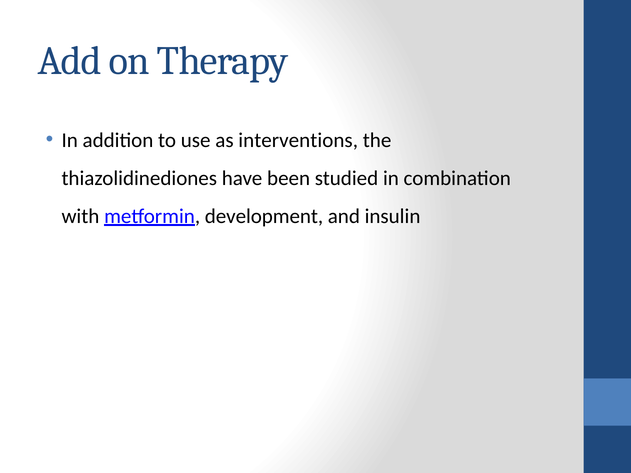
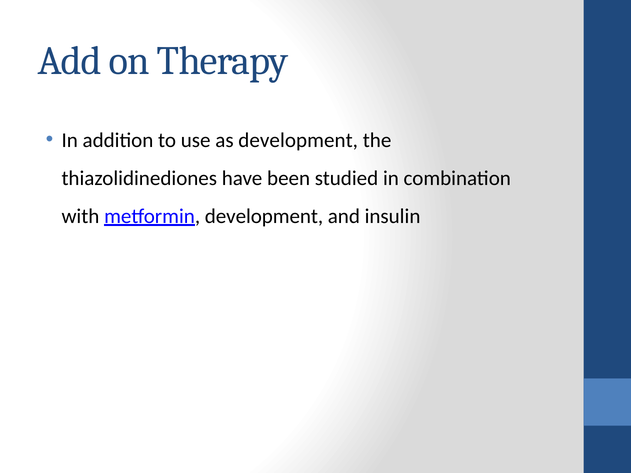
as interventions: interventions -> development (298, 140)
